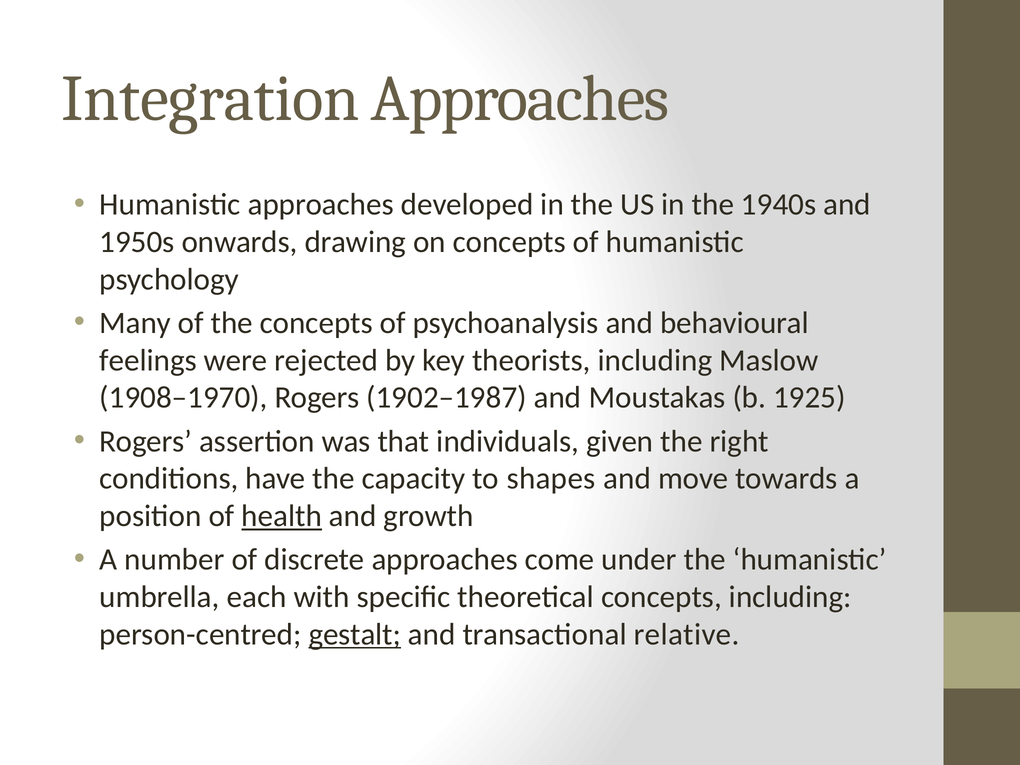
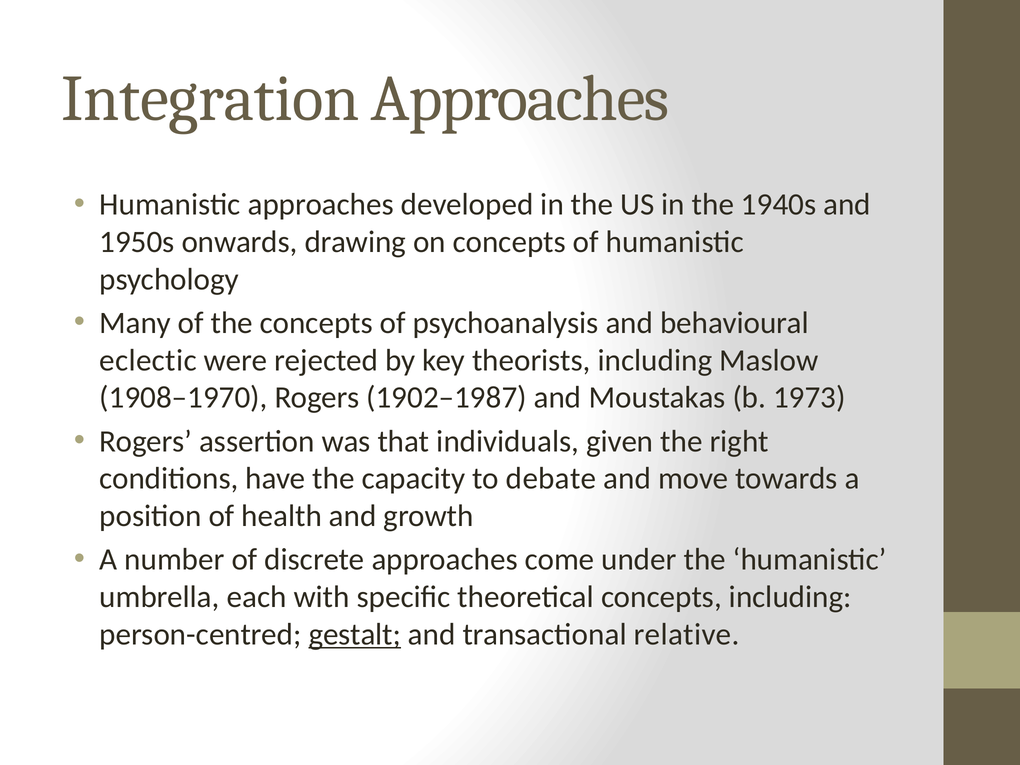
feelings: feelings -> eclectic (148, 360)
1925: 1925 -> 1973 (809, 398)
shapes: shapes -> debate (551, 479)
health underline: present -> none (282, 516)
